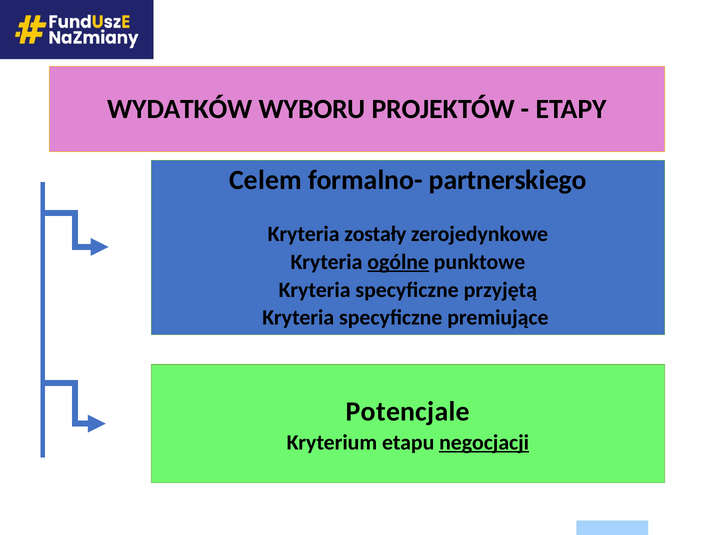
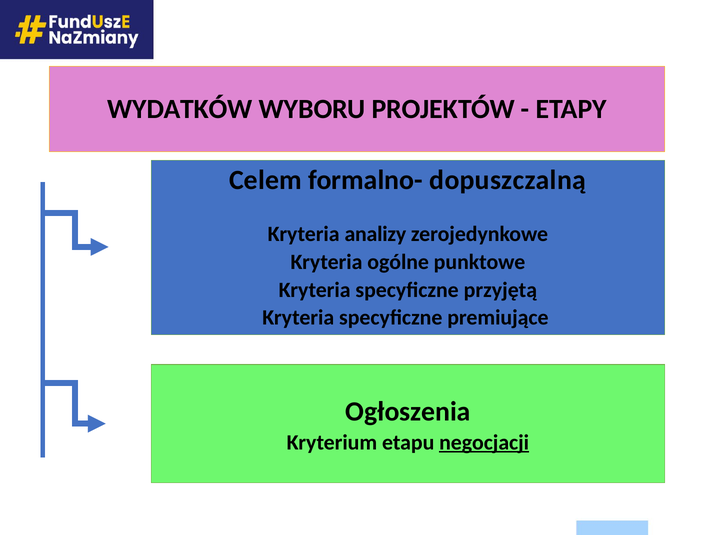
partnerskiego: partnerskiego -> dopuszczalną (508, 180)
zostały: zostały -> analizy (375, 234)
ogólne underline: present -> none (398, 262)
Potencjale: Potencjale -> Ogłoszenia (408, 412)
